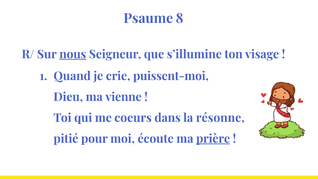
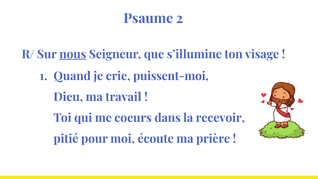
8: 8 -> 2 (179, 18)
vienne: vienne -> travail (123, 97)
résonne: résonne -> recevoir (220, 118)
prière underline: present -> none (213, 139)
